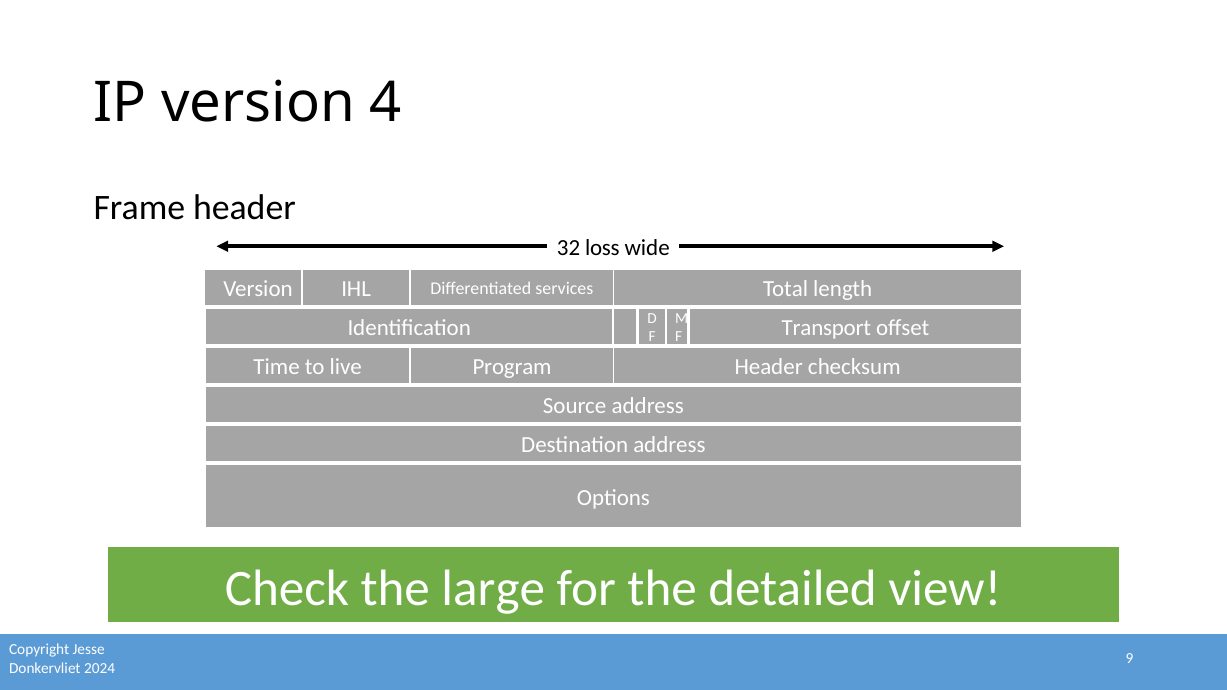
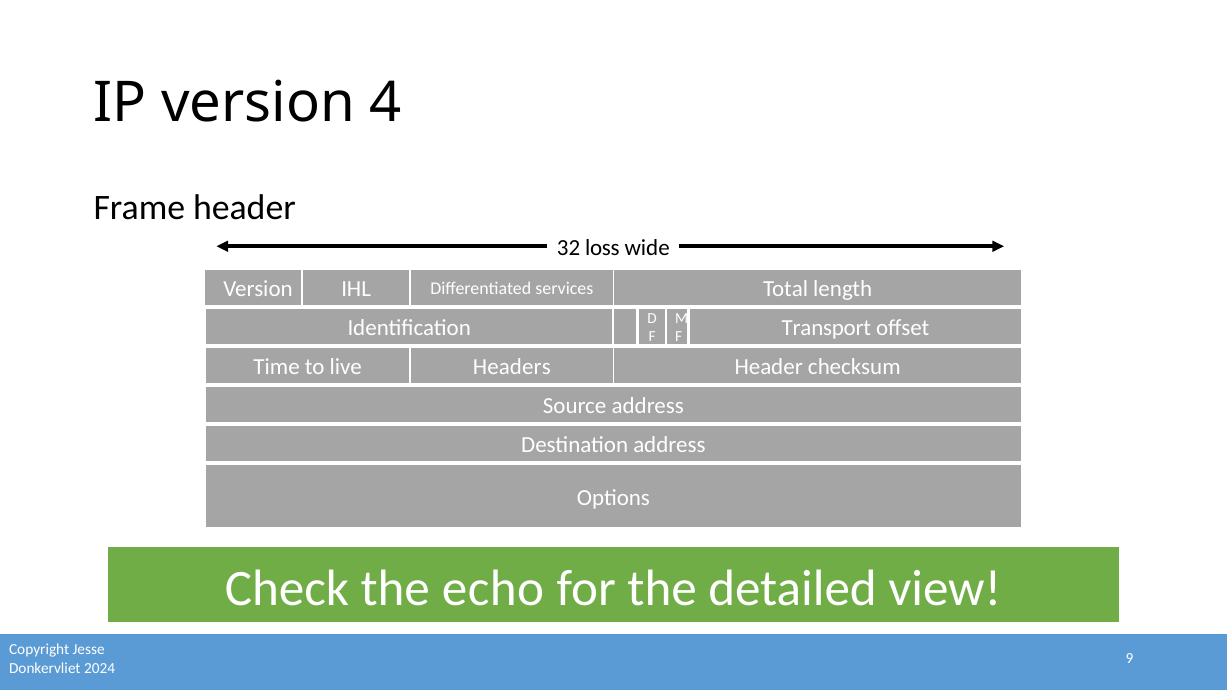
Program: Program -> Headers (512, 367)
large: large -> echo (493, 588)
